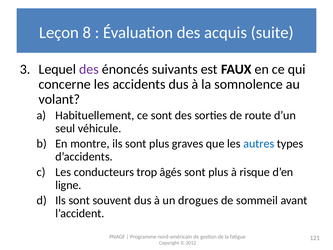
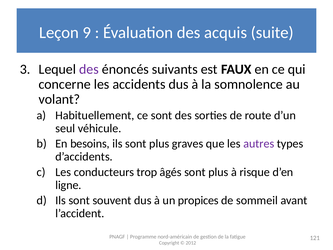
8: 8 -> 9 (87, 33)
montre: montre -> besoins (90, 144)
autres colour: blue -> purple (259, 144)
drogues: drogues -> propices (198, 200)
